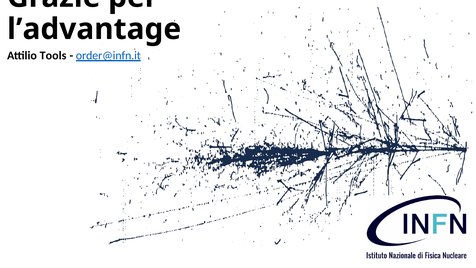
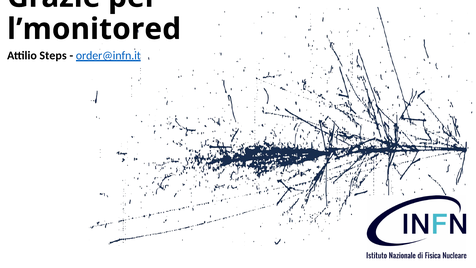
l’advantage: l’advantage -> l’monitored (94, 29)
Tools: Tools -> Steps (53, 55)
